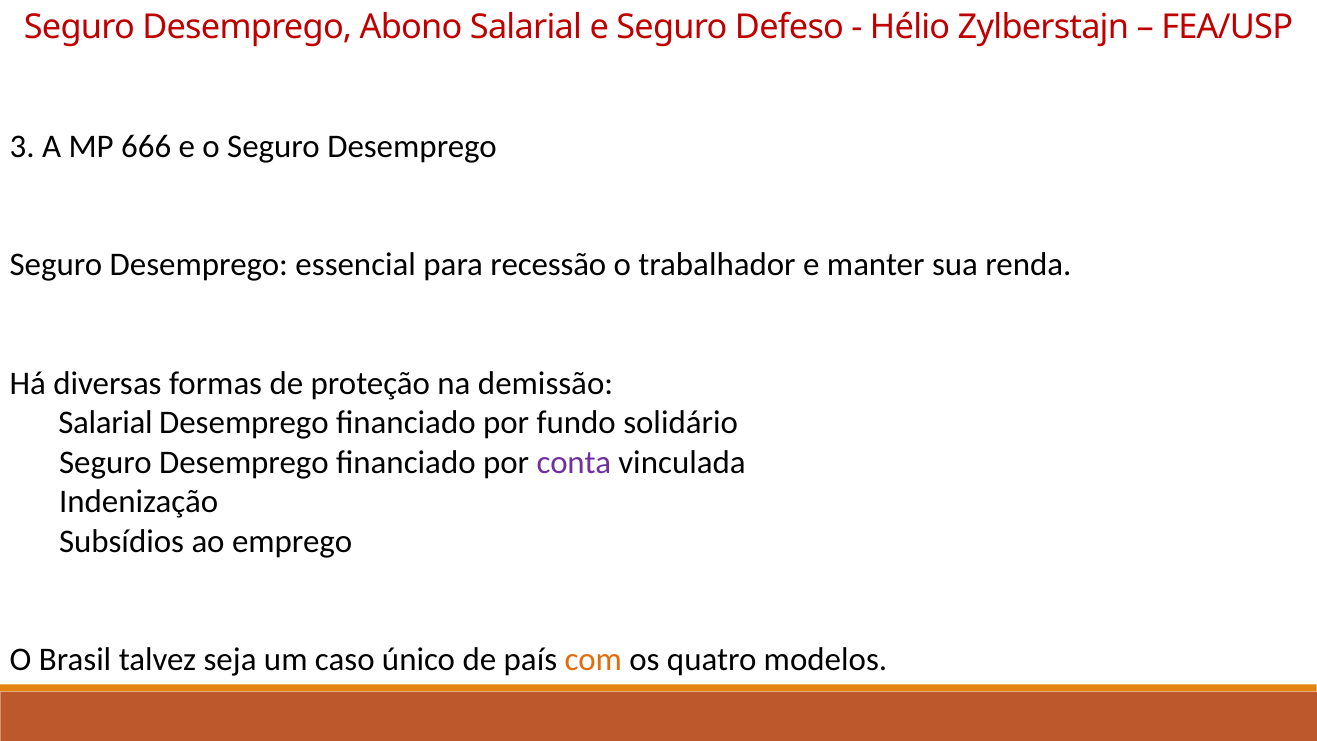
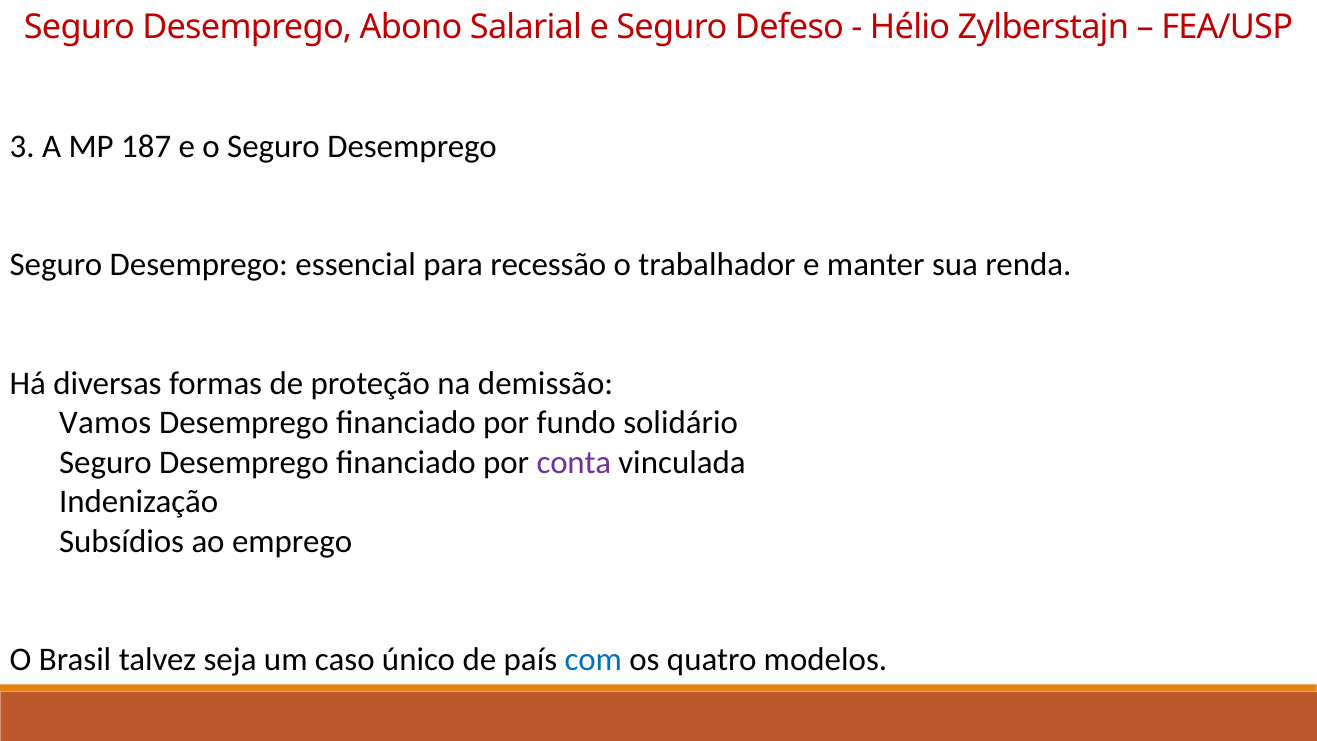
666: 666 -> 187 (146, 146)
Salarial: Salarial -> Vamos (105, 423)
com colour: orange -> blue (593, 660)
